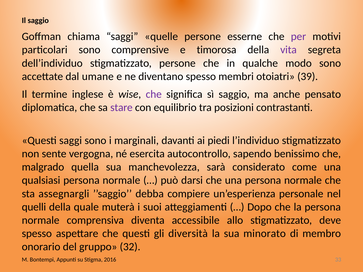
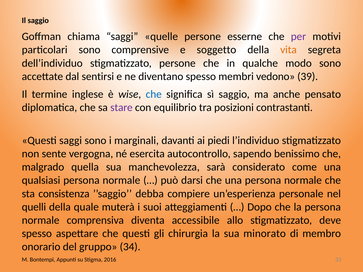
timorosa: timorosa -> soggetto (216, 50)
vita colour: purple -> orange (289, 50)
umane: umane -> sentirsi (98, 76)
otoiatri: otoiatri -> vedono (276, 76)
che colour: purple -> blue (154, 94)
assegnargli: assegnargli -> consistenza (64, 194)
diversità: diversità -> chirurgia (188, 234)
32: 32 -> 34 (130, 247)
